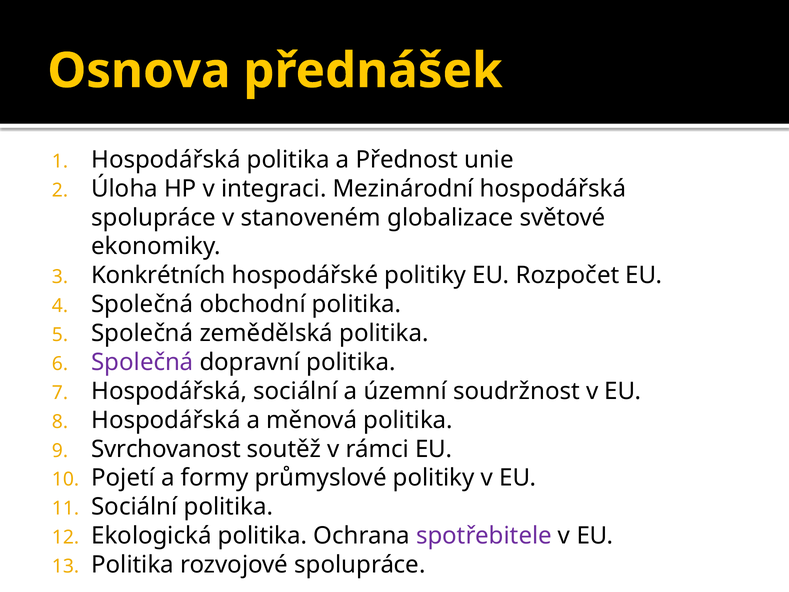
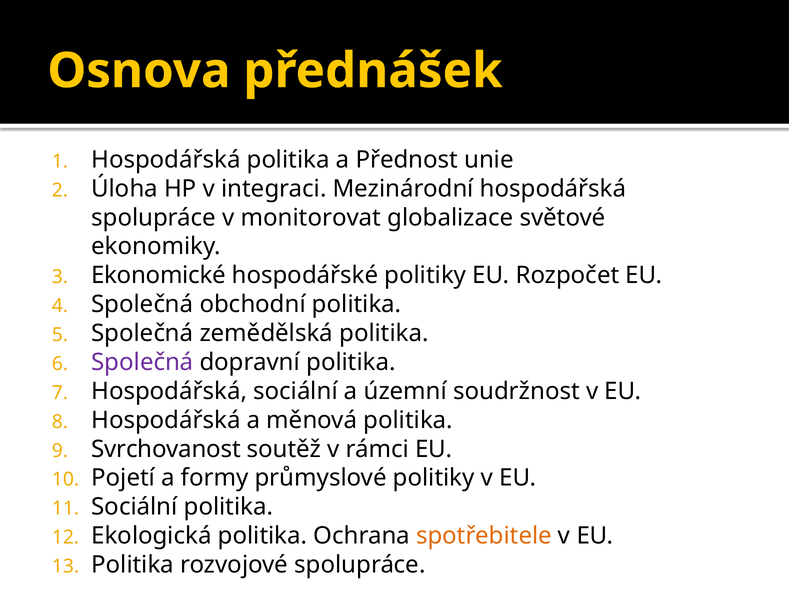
stanoveném: stanoveném -> monitorovat (311, 218)
Konkrétních: Konkrétních -> Ekonomické (159, 275)
spotřebitele colour: purple -> orange (484, 536)
